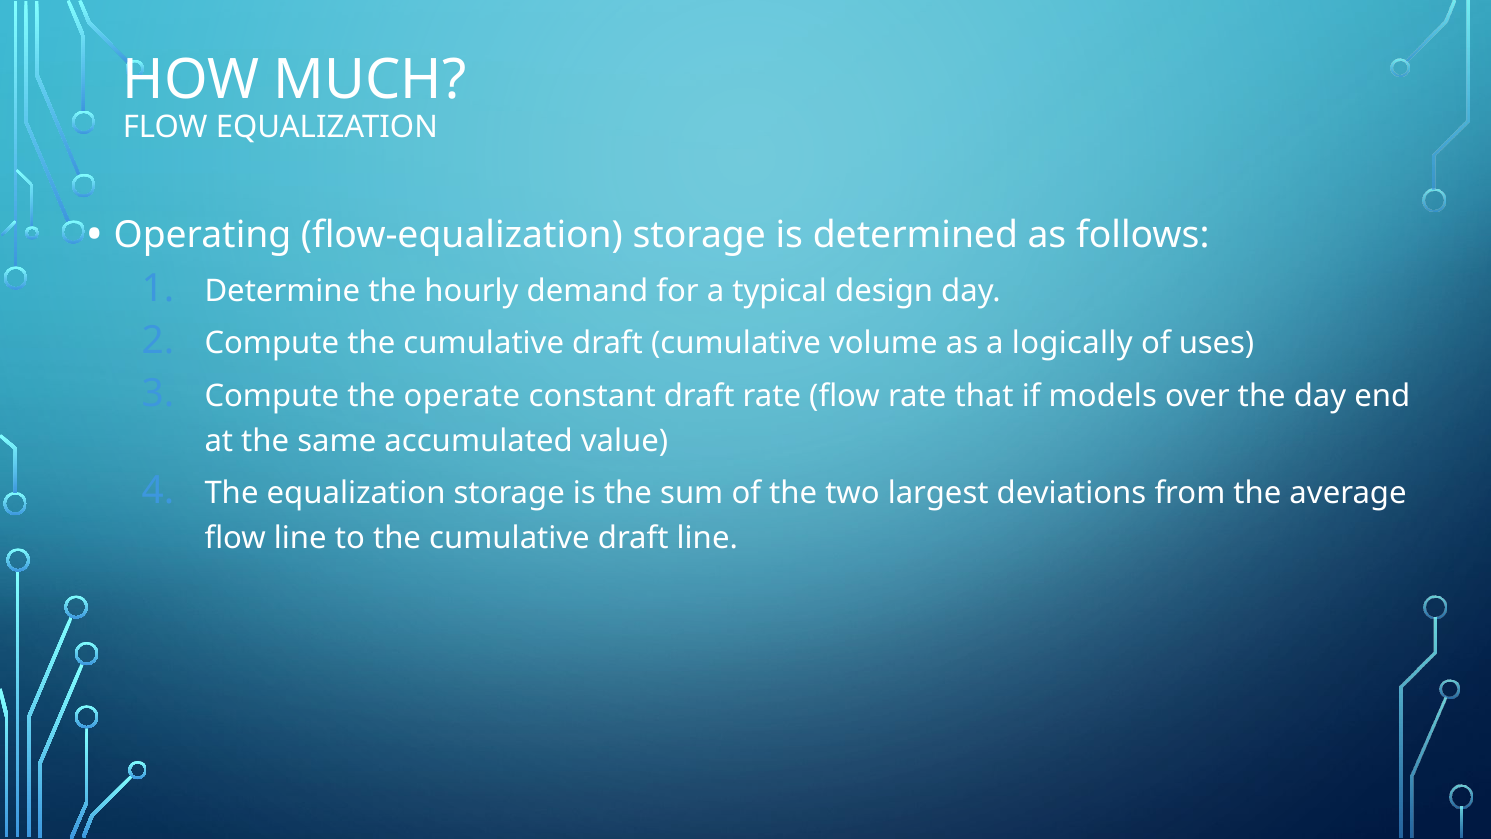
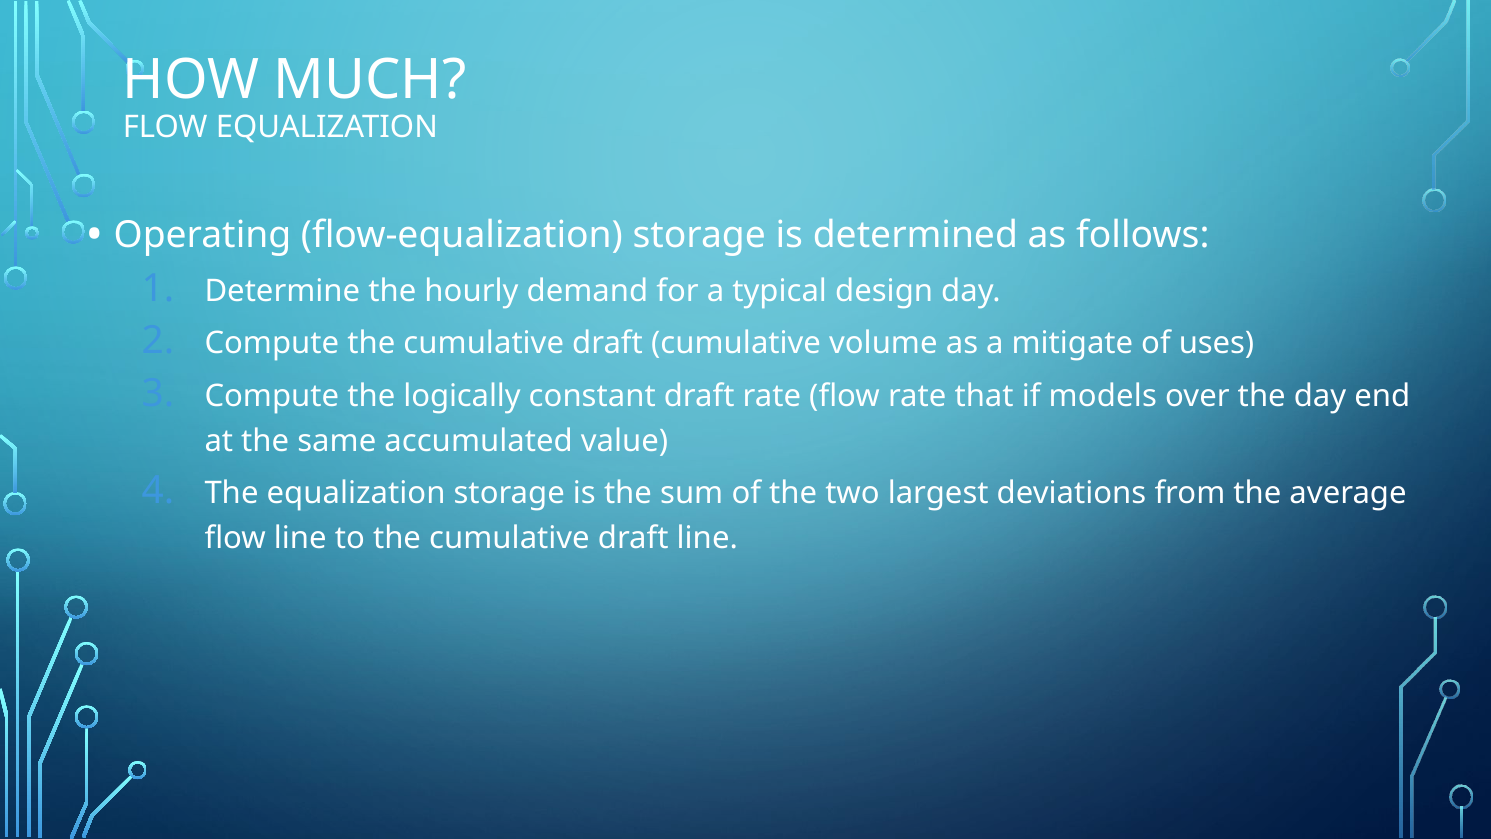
logically: logically -> mitigate (1072, 343)
operate: operate -> logically (462, 396)
